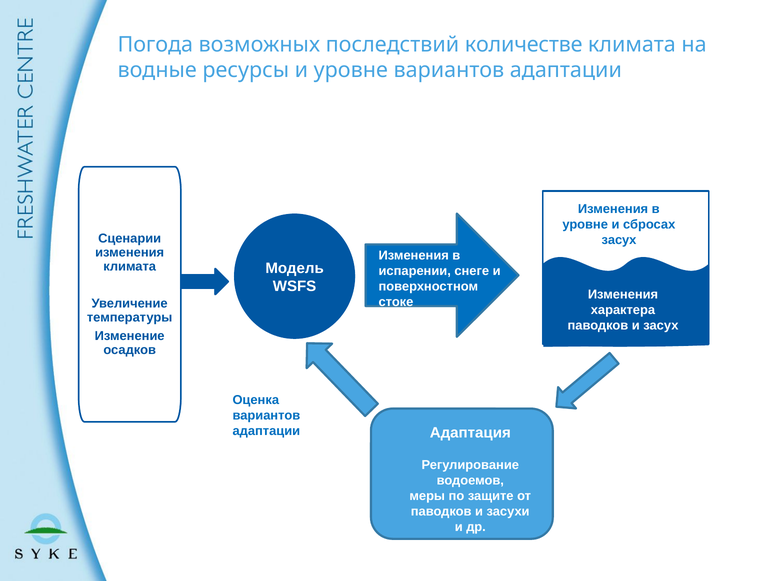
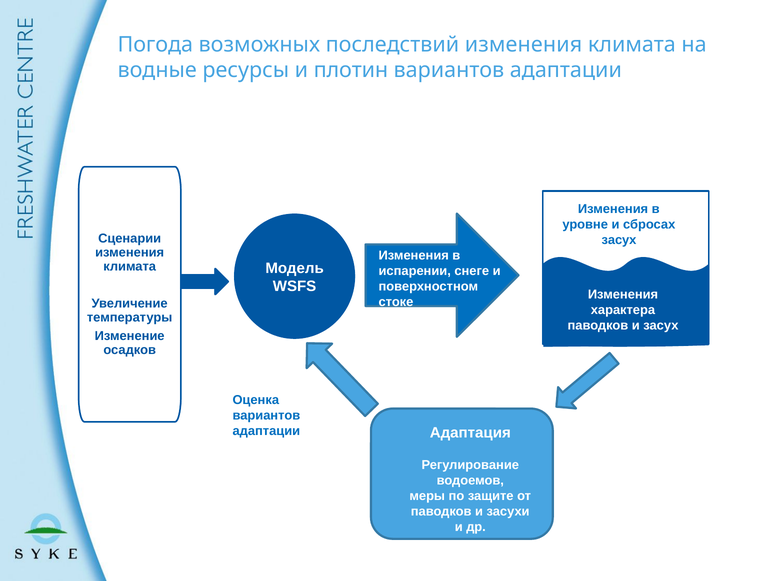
последствий количестве: количестве -> изменения (523, 45)
и уровне: уровне -> плотин (351, 70)
